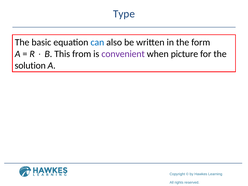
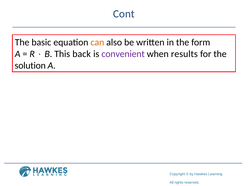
Type: Type -> Cont (124, 14)
can colour: blue -> orange (97, 42)
from: from -> back (82, 54)
picture: picture -> results (184, 54)
